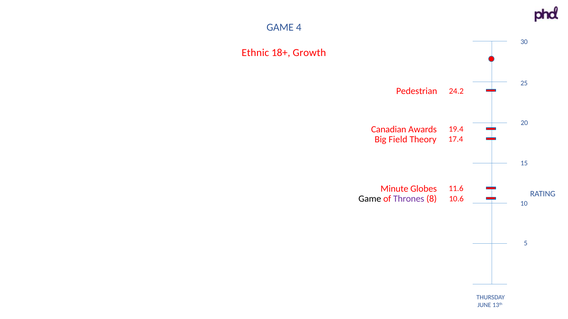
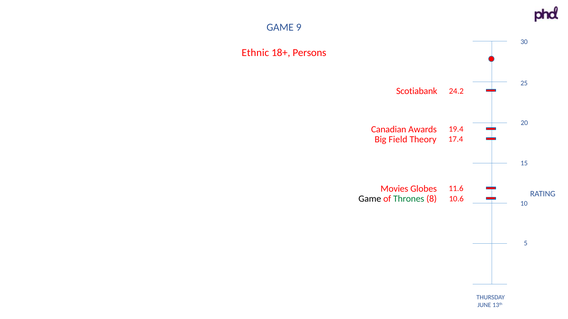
4: 4 -> 9 (299, 27)
Growth: Growth -> Persons (309, 53)
Pedestrian: Pedestrian -> Scotiabank (417, 91)
Minute: Minute -> Movies (394, 189)
Thrones colour: purple -> green (409, 199)
